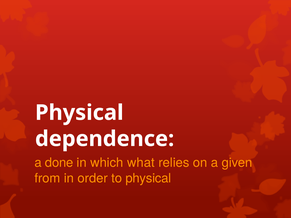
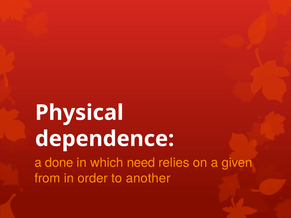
what: what -> need (141, 163)
to physical: physical -> another (148, 178)
